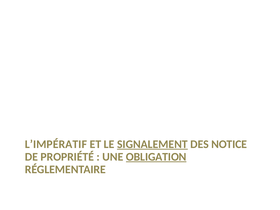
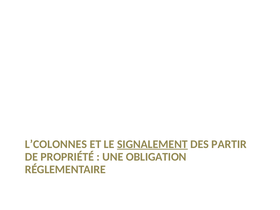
L’IMPÉRATIF: L’IMPÉRATIF -> L’COLONNES (56, 144)
NOTICE: NOTICE -> PARTIR (229, 144)
OBLIGATION underline: present -> none (156, 157)
